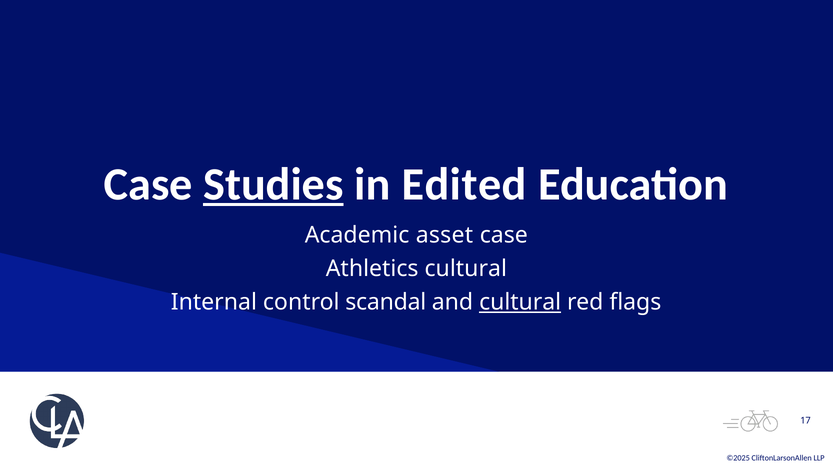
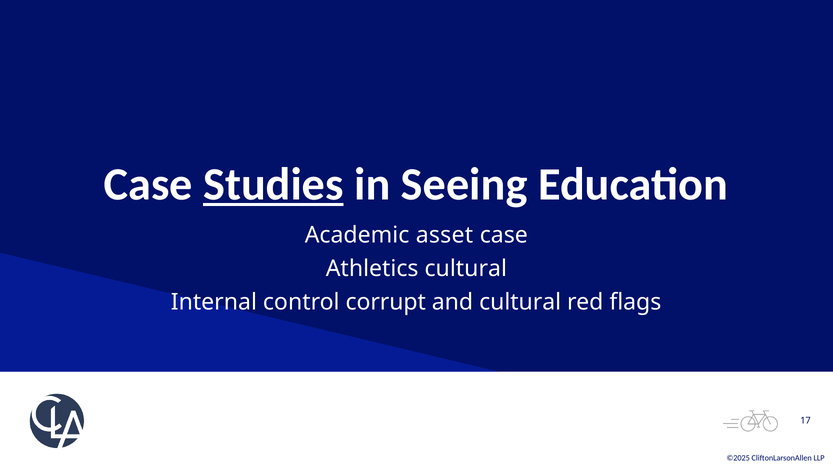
Edited: Edited -> Seeing (464, 184)
scandal: scandal -> corrupt (386, 302)
cultural underline: present -> none (520, 302)
